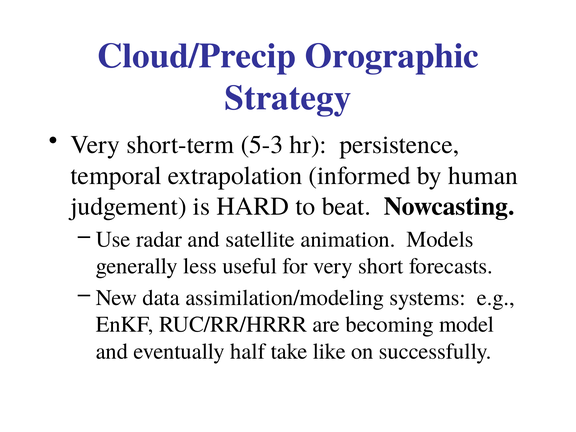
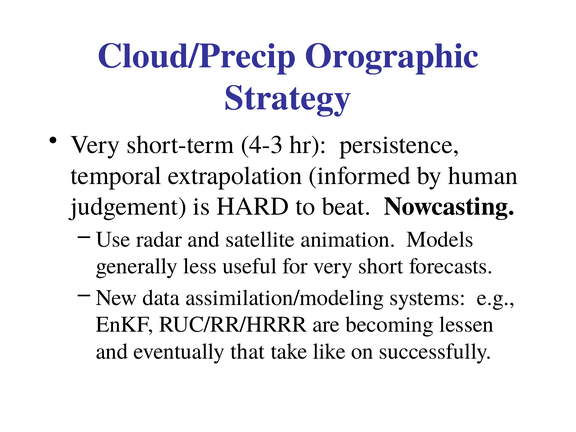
5-3: 5-3 -> 4-3 (262, 145)
model: model -> lessen (467, 325)
half: half -> that (248, 351)
